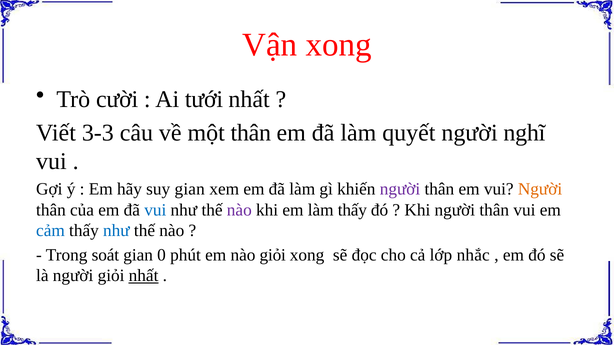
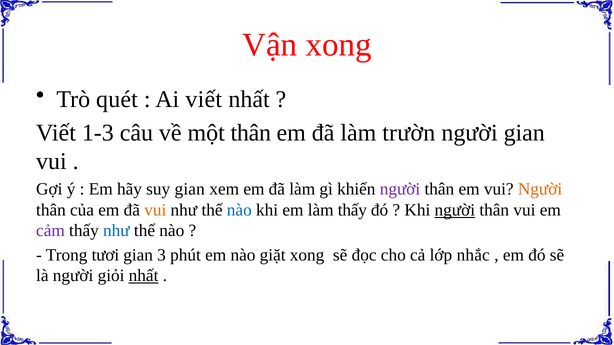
cười: cười -> quét (117, 99)
Ai tưới: tưới -> viết (204, 99)
3-3: 3-3 -> 1-3 (98, 133)
quyết: quyết -> trườn (409, 133)
người nghĩ: nghĩ -> gian (524, 133)
vui colour: blue -> orange (155, 210)
nào colour: purple -> blue (239, 210)
người underline: none -> present (455, 210)
cảm colour: blue -> purple (50, 231)
soát: soát -> tươi (105, 255)
0: 0 -> 3 (162, 255)
nào giỏi: giỏi -> giặt (273, 255)
